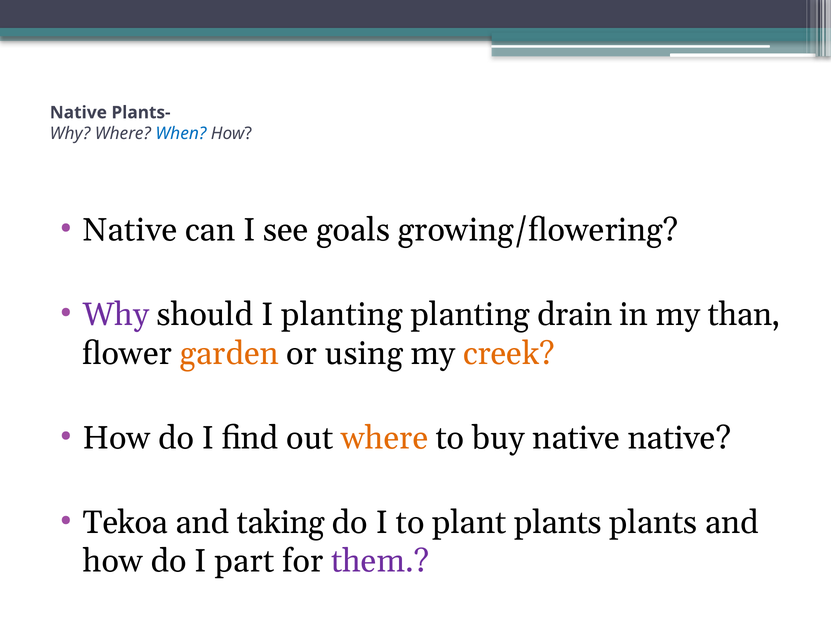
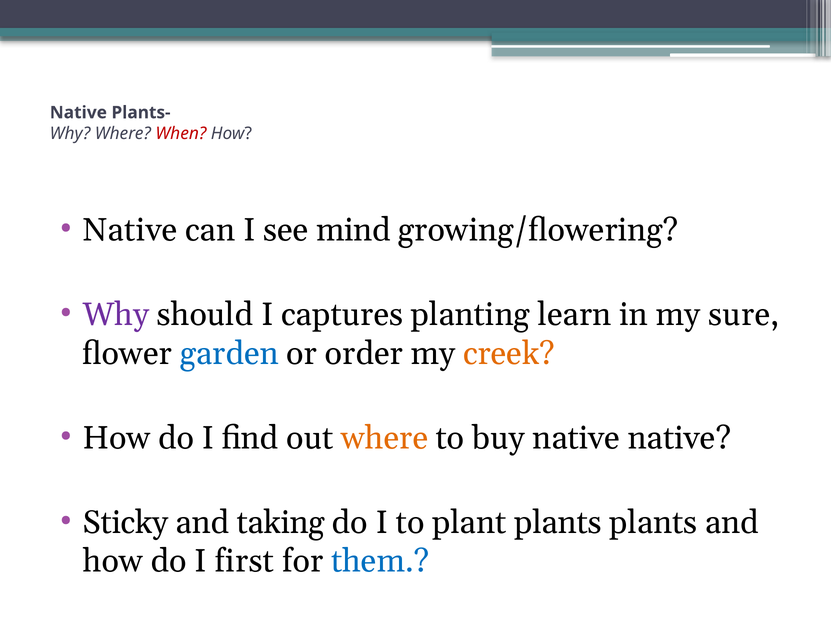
When colour: blue -> red (181, 133)
goals: goals -> mind (353, 230)
I planting: planting -> captures (342, 315)
drain: drain -> learn (575, 315)
than: than -> sure (744, 315)
garden colour: orange -> blue (229, 354)
using: using -> order (364, 354)
Tekoa: Tekoa -> Sticky (126, 523)
part: part -> first (244, 561)
them colour: purple -> blue (380, 561)
